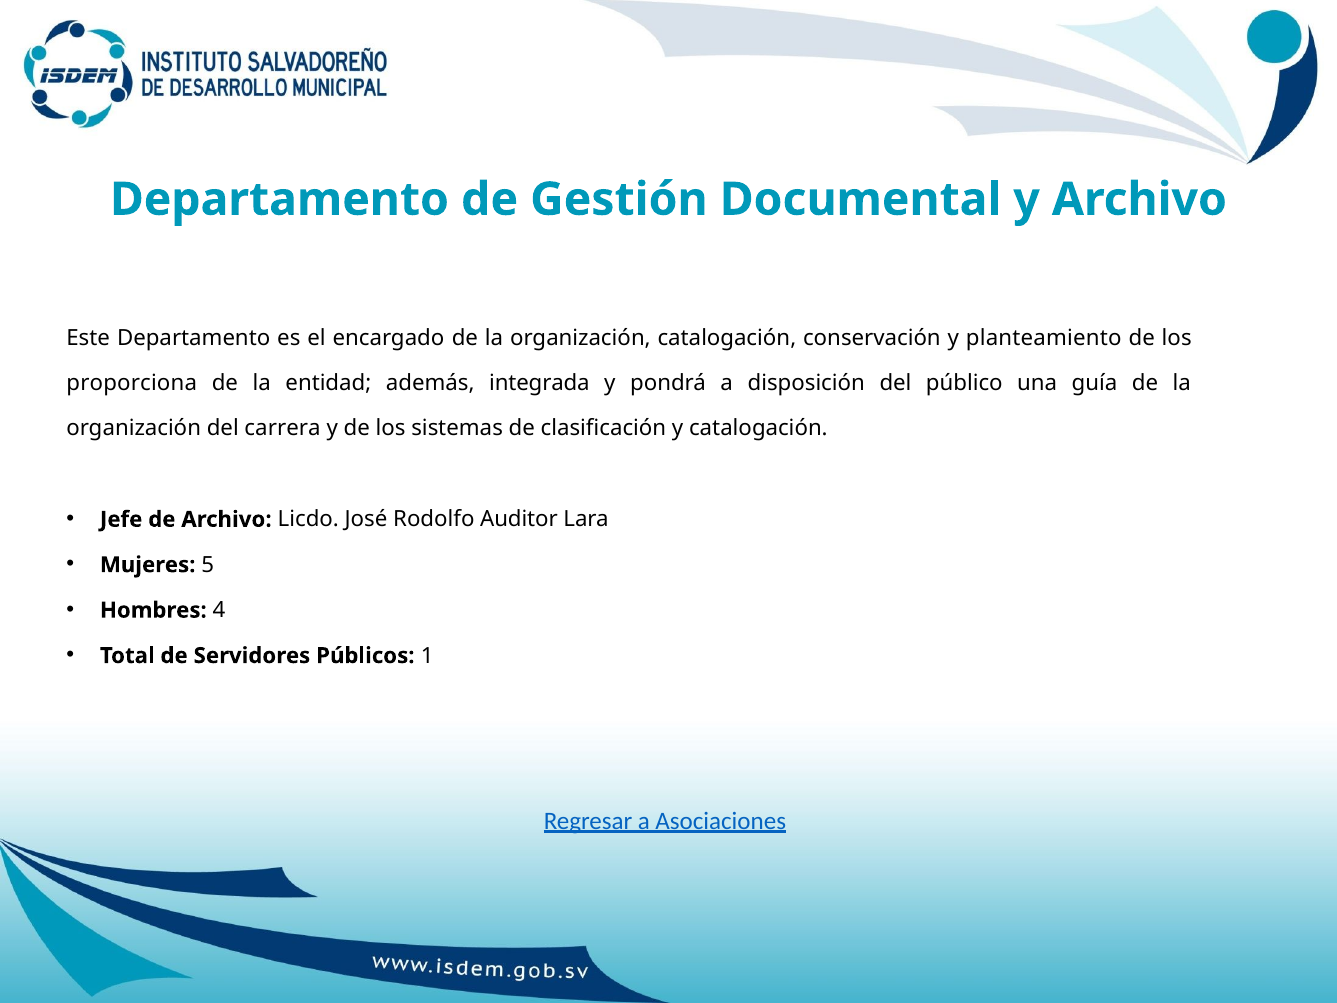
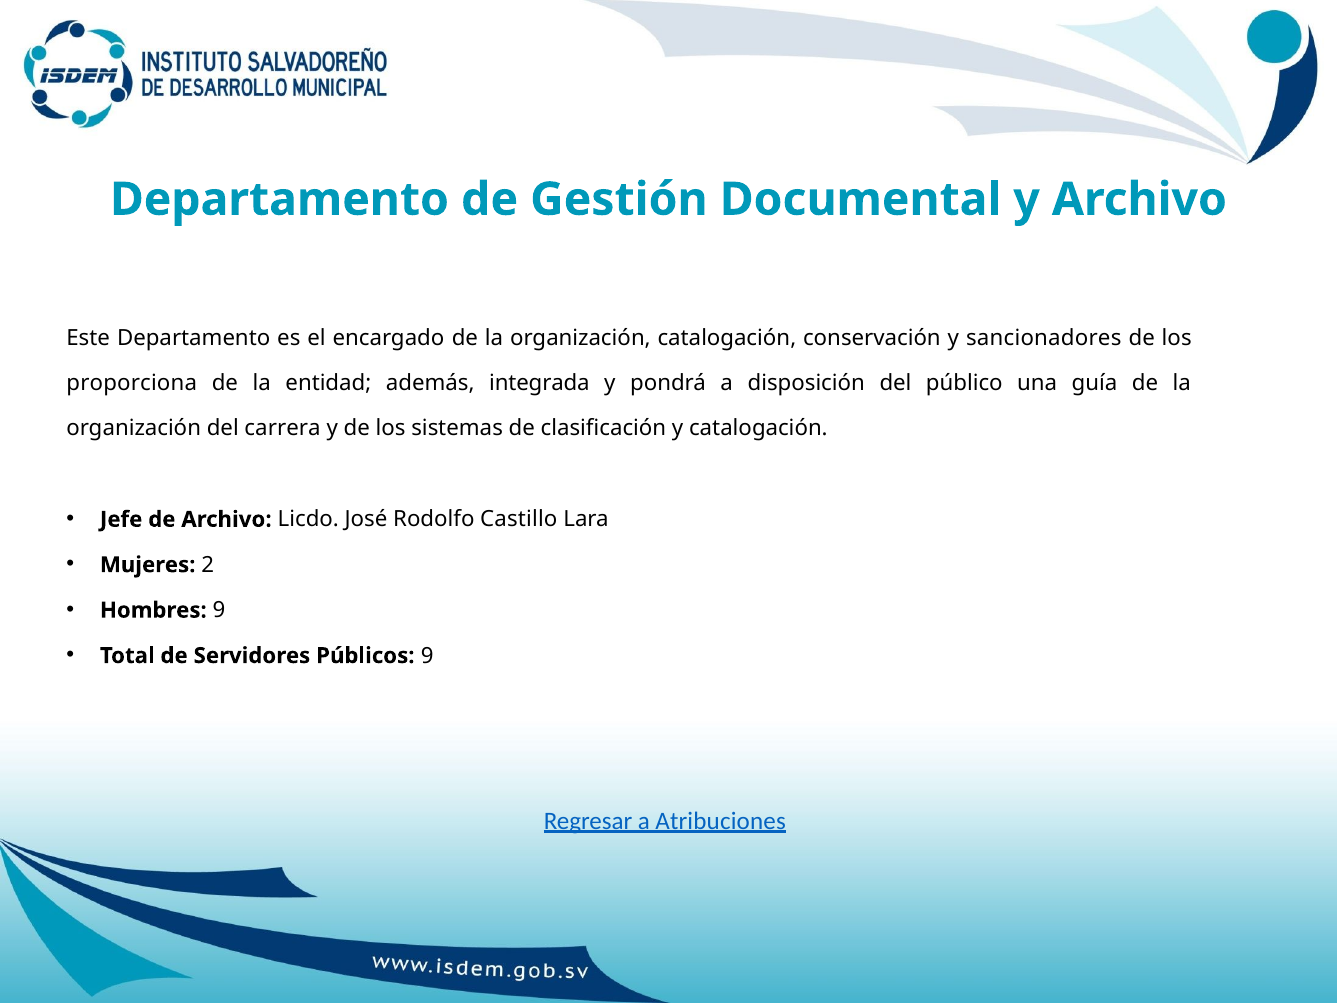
planteamiento: planteamiento -> sancionadores (1044, 338)
Auditor: Auditor -> Castillo (519, 519)
5: 5 -> 2 (208, 565)
Hombres 4: 4 -> 9 (219, 610)
Públicos 1: 1 -> 9 (427, 656)
Asociaciones: Asociaciones -> Atribuciones (721, 821)
